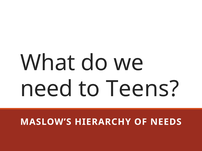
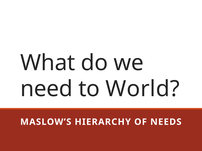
Teens: Teens -> World (143, 89)
